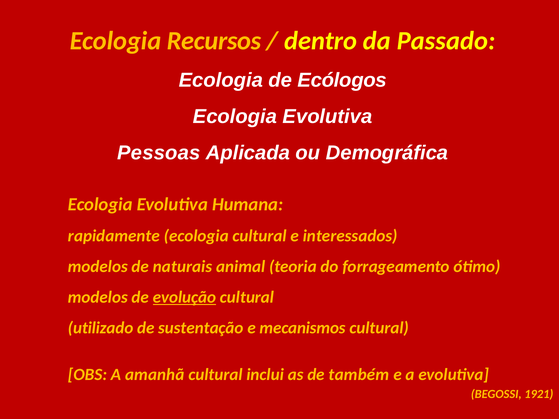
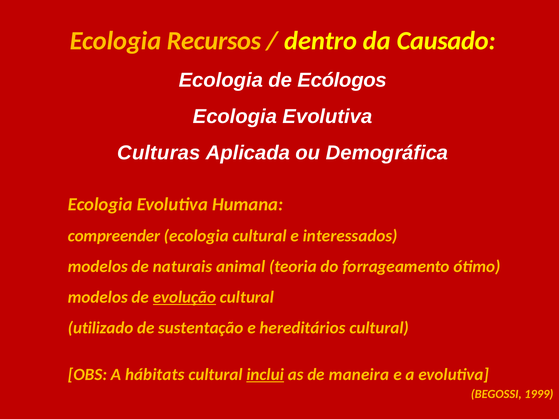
Passado: Passado -> Causado (446, 41)
Pessoas: Pessoas -> Culturas (159, 153)
rapidamente: rapidamente -> compreender (114, 236)
mecanismos: mecanismos -> hereditários (303, 328)
amanhã: amanhã -> hábitats (155, 375)
inclui underline: none -> present (265, 375)
também: também -> maneira (359, 375)
1921: 1921 -> 1999 (539, 394)
